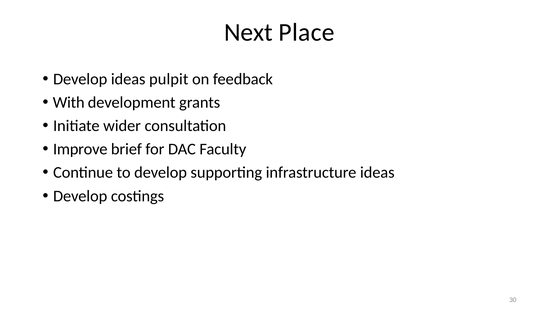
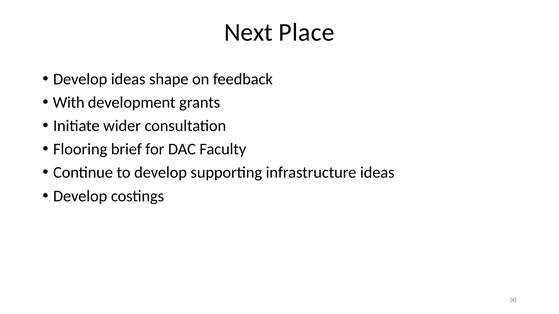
pulpit: pulpit -> shape (169, 79)
Improve: Improve -> Flooring (80, 149)
